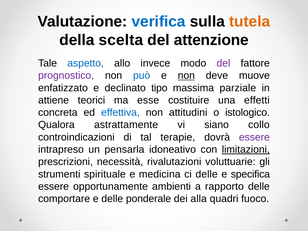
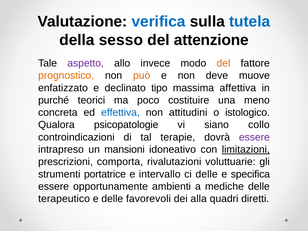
tutela colour: orange -> blue (250, 22)
scelta: scelta -> sesso (121, 40)
aspetto colour: blue -> purple (86, 63)
del colour: purple -> orange (223, 63)
prognostico colour: purple -> orange (66, 76)
può colour: blue -> orange (142, 76)
non underline: present -> none (186, 76)
parziale: parziale -> affettiva (238, 88)
attiene: attiene -> purché (54, 100)
esse: esse -> poco (148, 100)
effetti: effetti -> meno (257, 100)
astrattamente: astrattamente -> psicopatologie (126, 125)
pensarla: pensarla -> mansioni (125, 149)
necessità: necessità -> comporta (120, 162)
spirituale: spirituale -> portatrice (105, 174)
medicina: medicina -> intervallo (160, 174)
rapporto: rapporto -> mediche (224, 186)
comportare: comportare -> terapeutico (64, 199)
ponderale: ponderale -> favorevoli (148, 199)
fuoco: fuoco -> diretti (255, 199)
